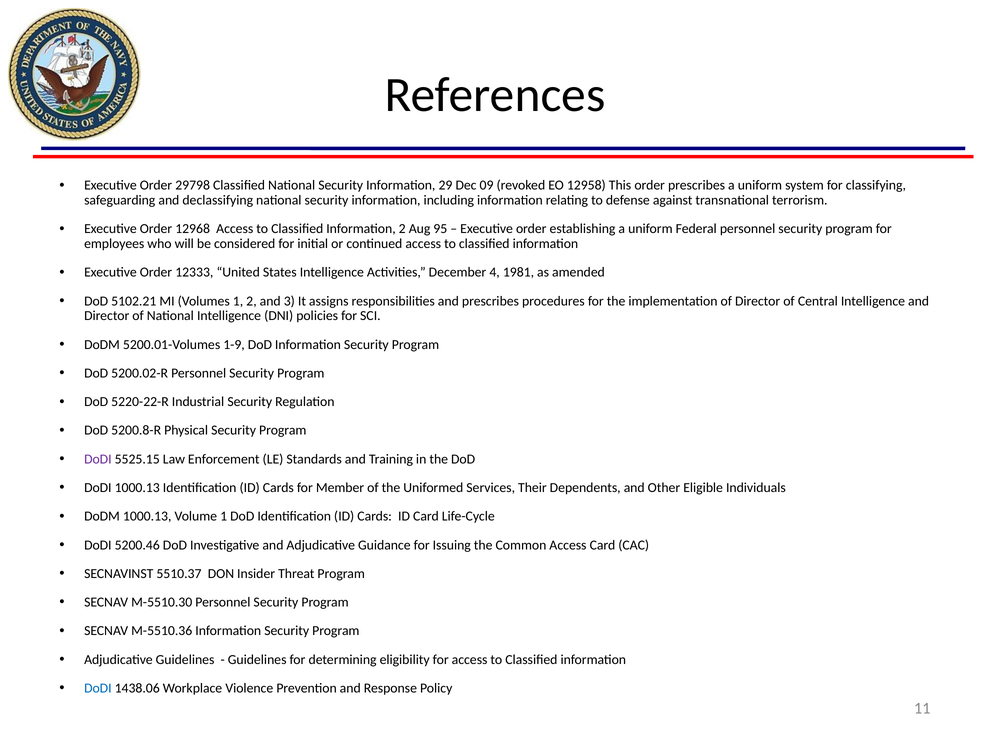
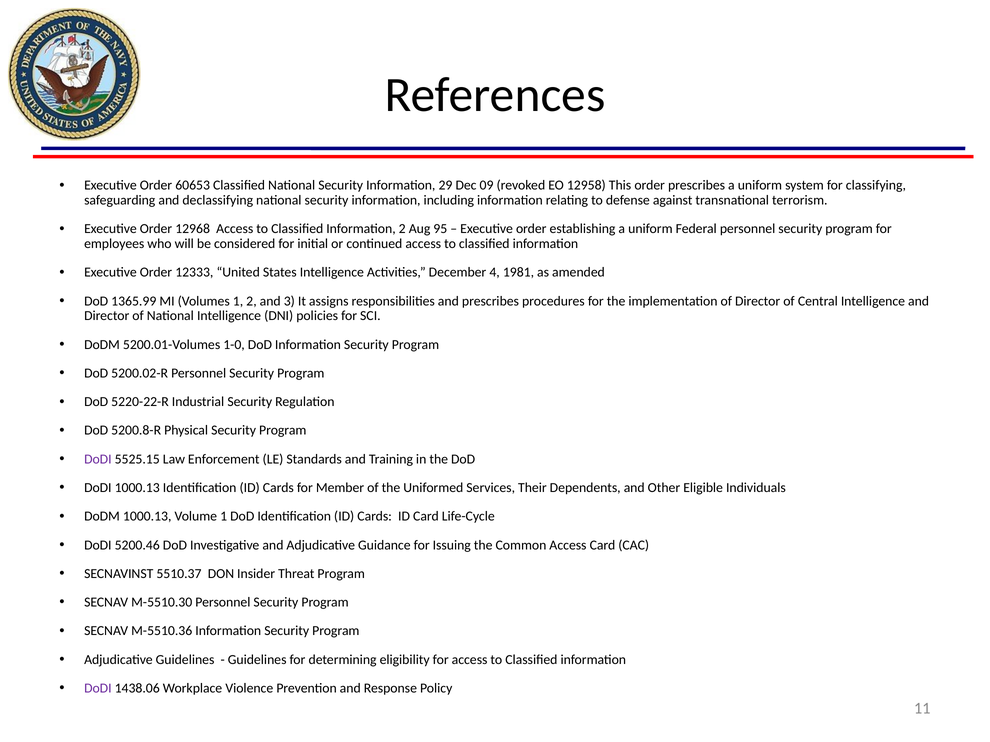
29798: 29798 -> 60653 (193, 186)
5102.21: 5102.21 -> 1365.99 (134, 301)
1-9: 1-9 -> 1-0 (234, 345)
DoDI colour: blue -> purple (98, 689)
